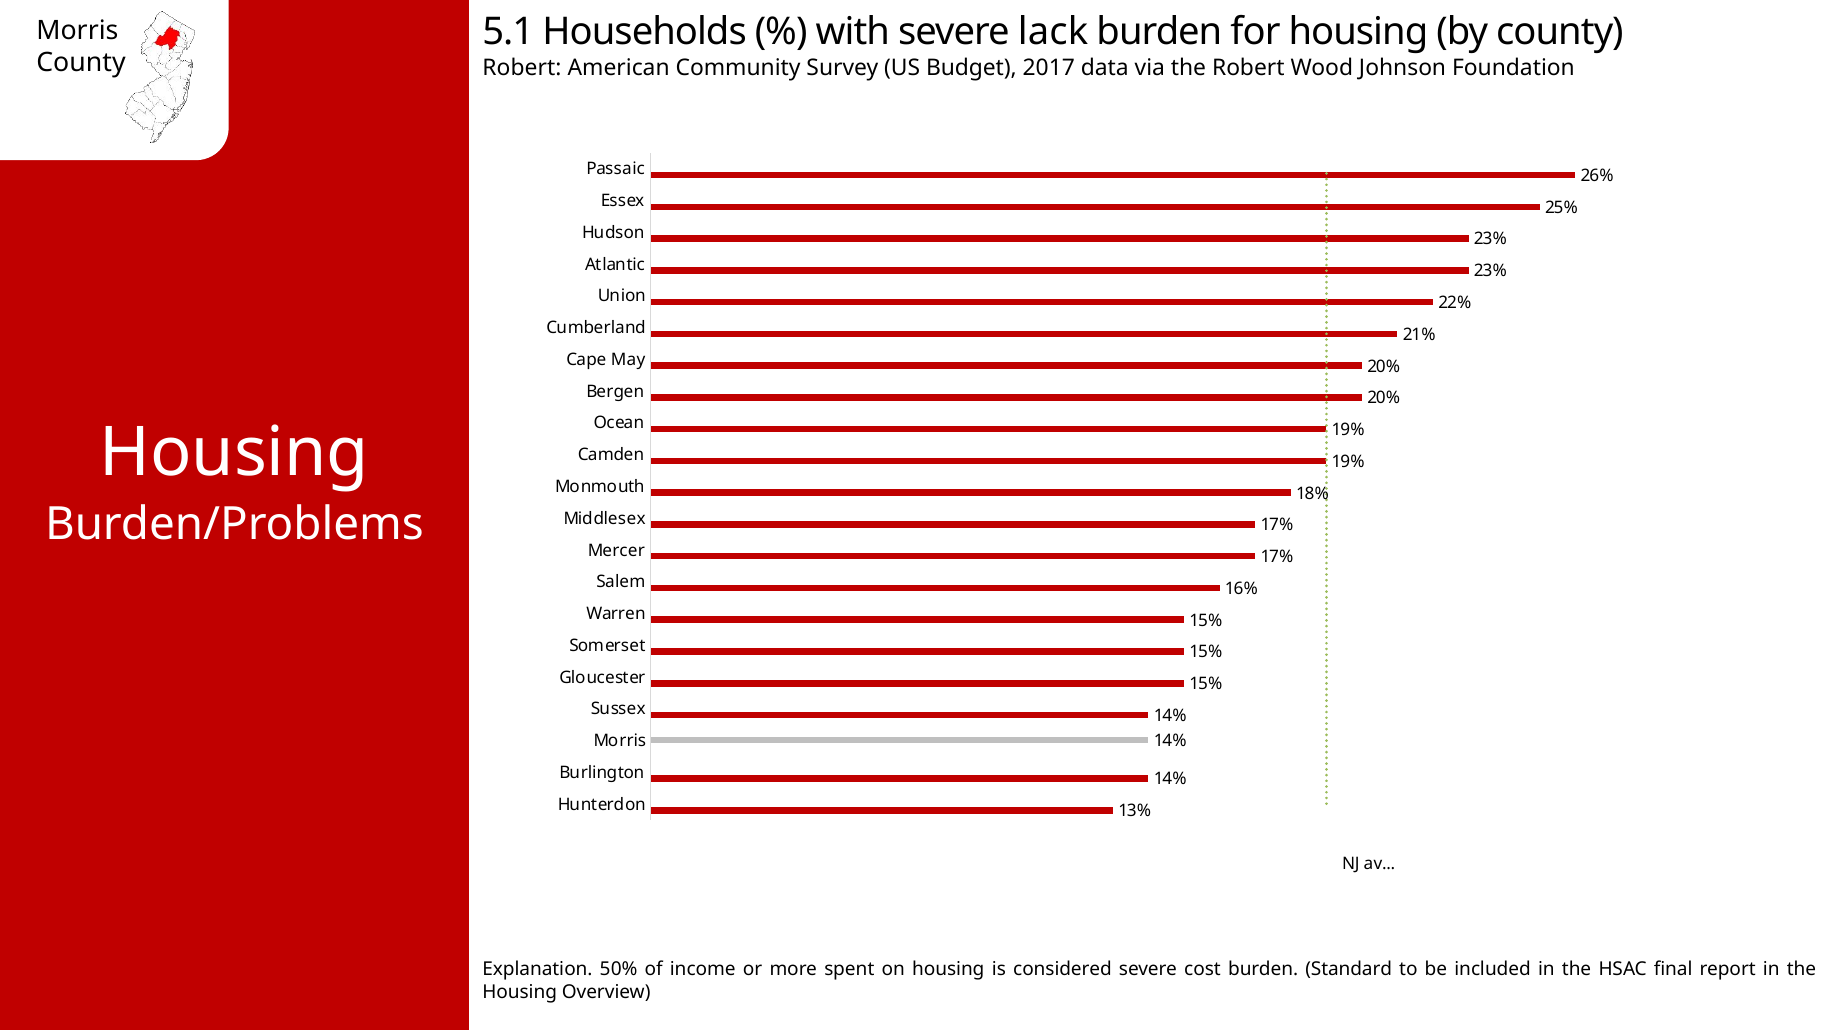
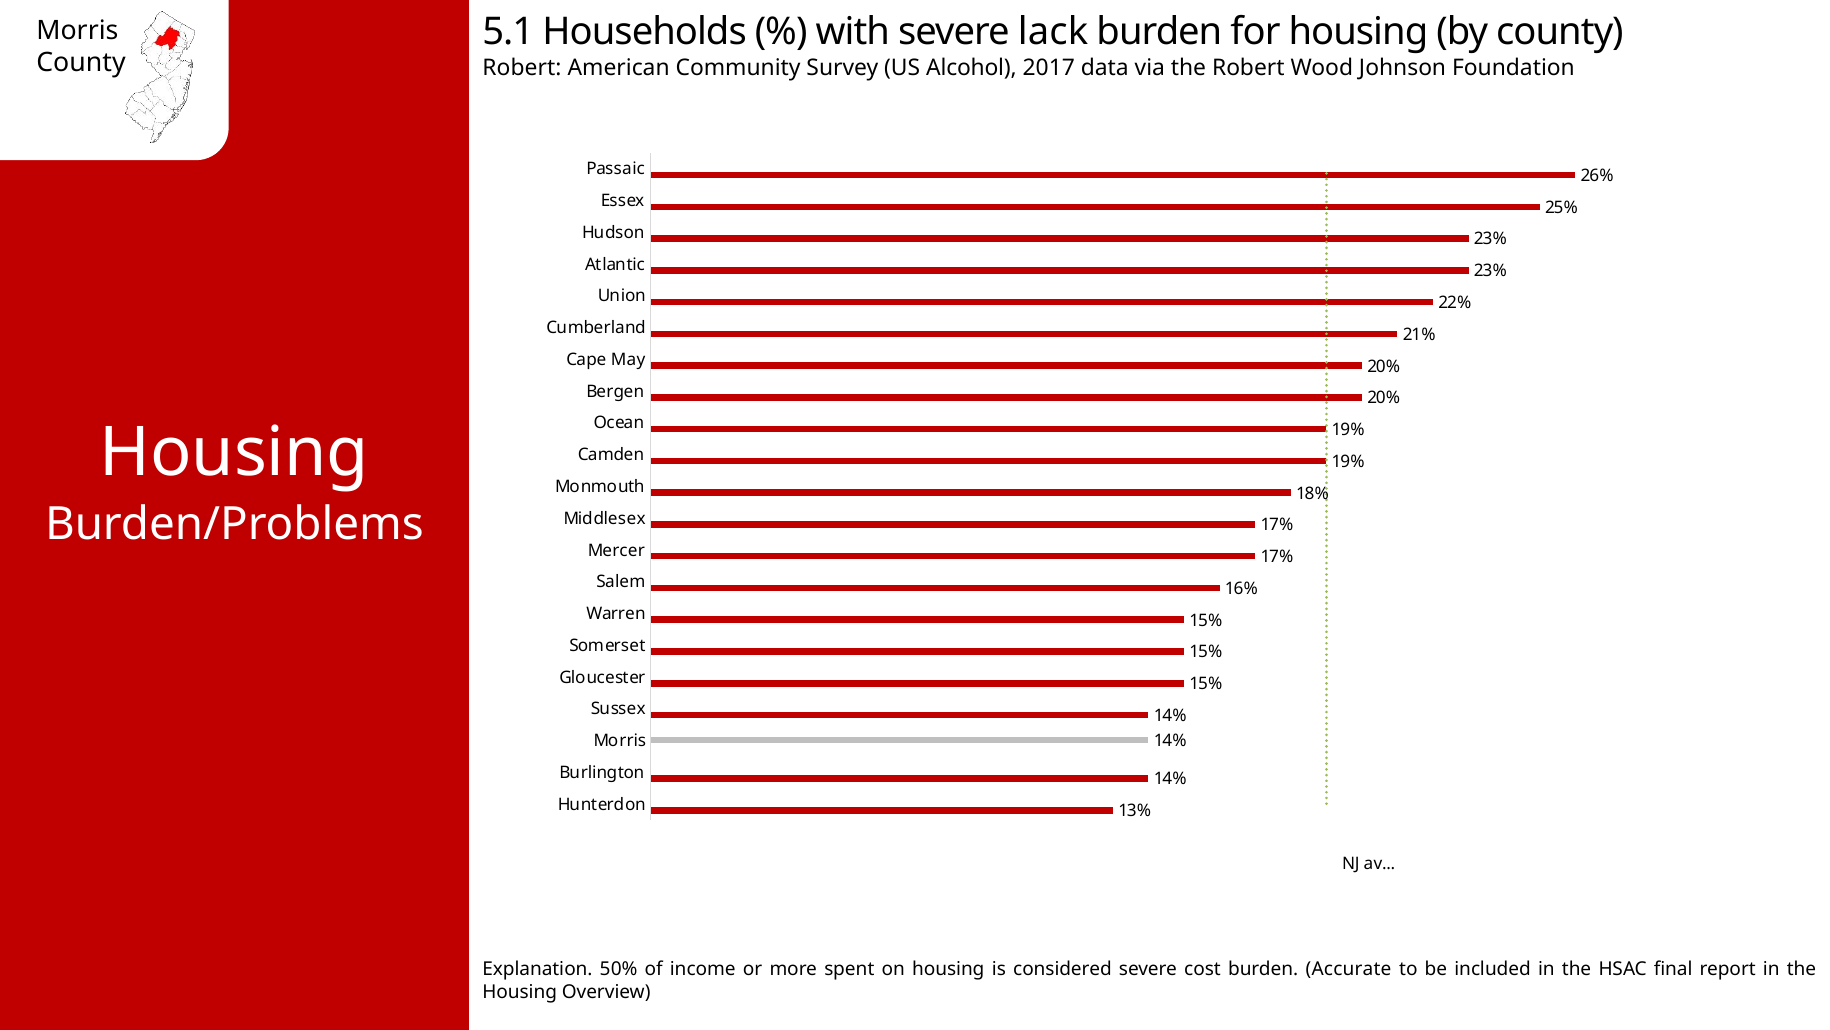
Budget: Budget -> Alcohol (971, 68)
Standard: Standard -> Accurate (1349, 969)
